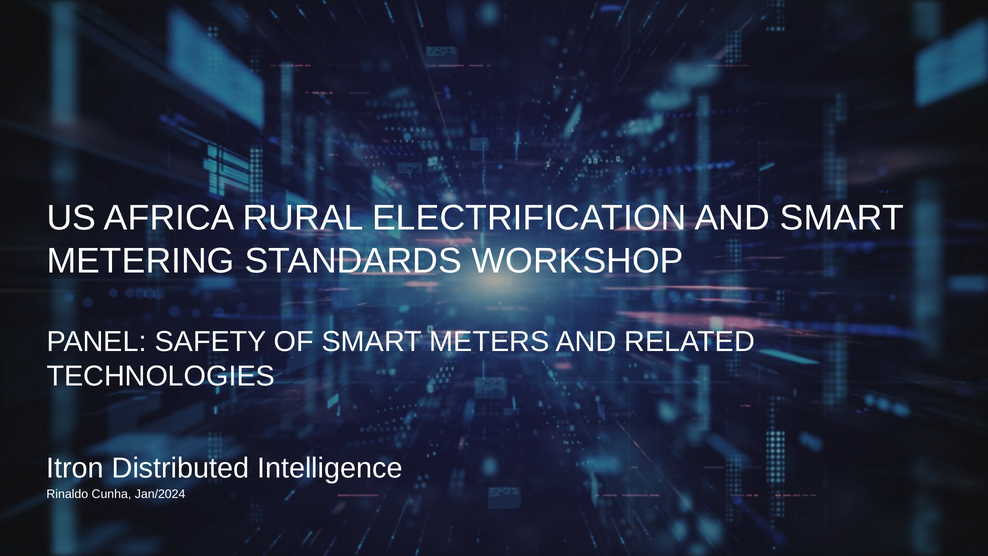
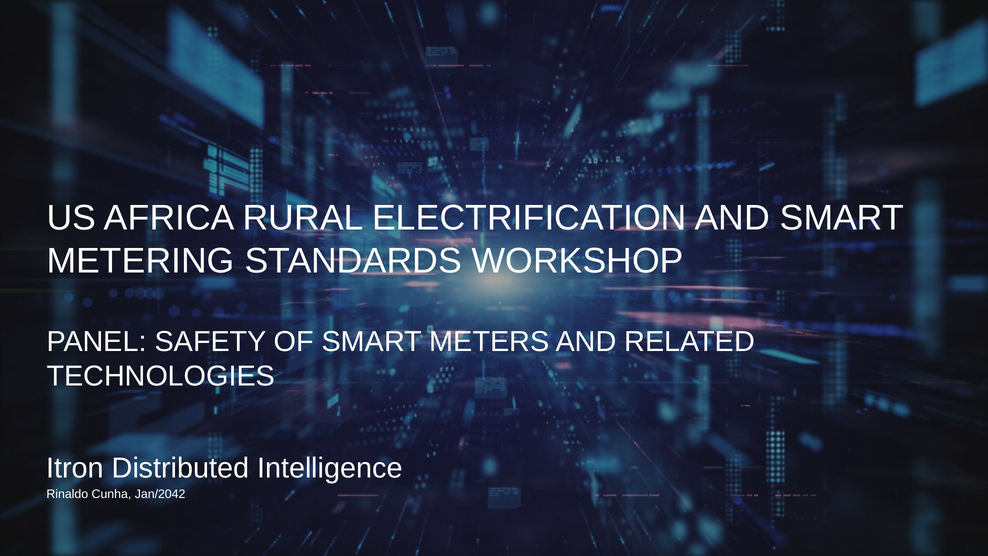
Jan/2024: Jan/2024 -> Jan/2042 (160, 494)
